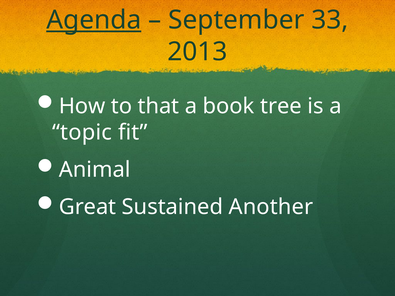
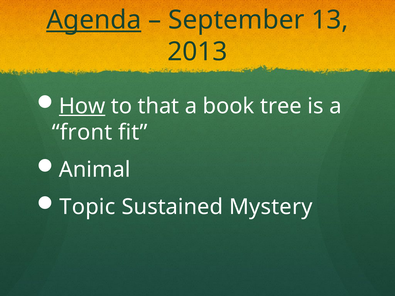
33: 33 -> 13 (330, 20)
How underline: none -> present (82, 106)
topic: topic -> front (82, 132)
Great: Great -> Topic (87, 207)
Another: Another -> Mystery (271, 207)
